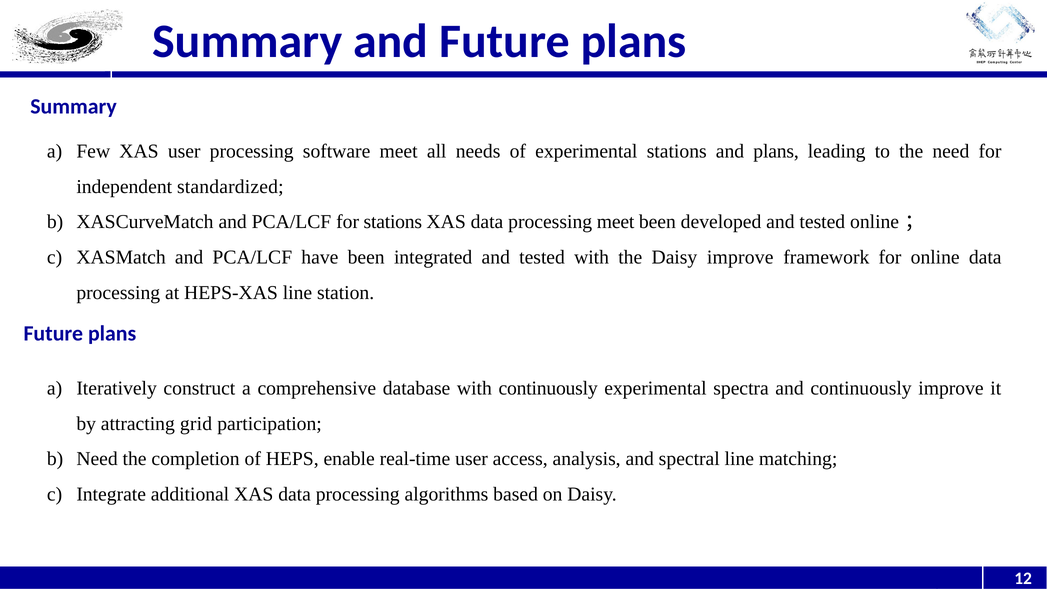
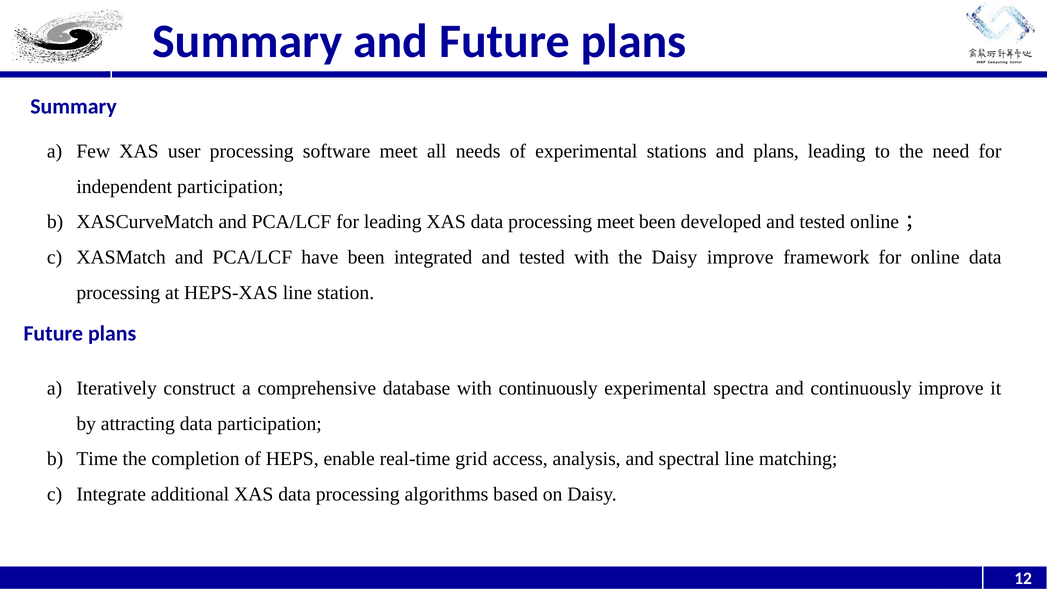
independent standardized: standardized -> participation (230, 187)
for stations: stations -> leading (393, 222)
attracting grid: grid -> data (196, 423)
Need: Need -> Time (97, 459)
real-time user: user -> grid (471, 459)
